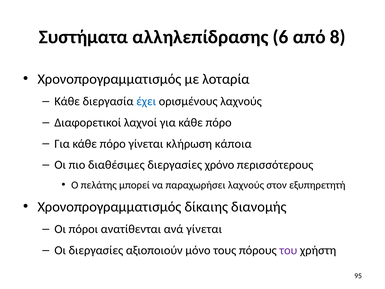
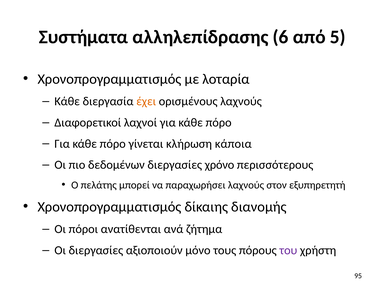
8: 8 -> 5 (338, 37)
έχει colour: blue -> orange (146, 101)
διαθέσιμες: διαθέσιμες -> δεδομένων (116, 165)
ανά γίνεται: γίνεται -> ζήτημα (204, 229)
